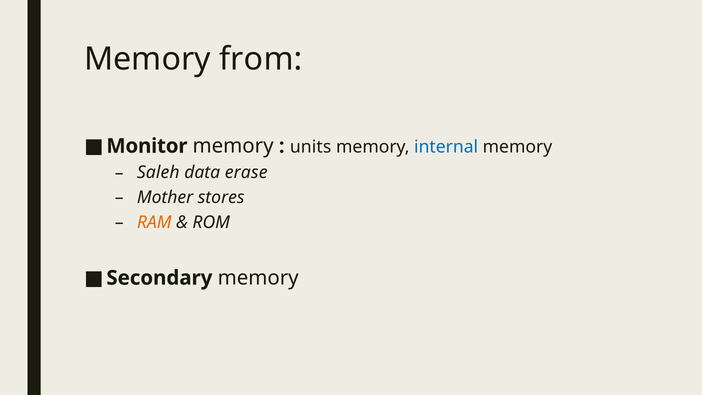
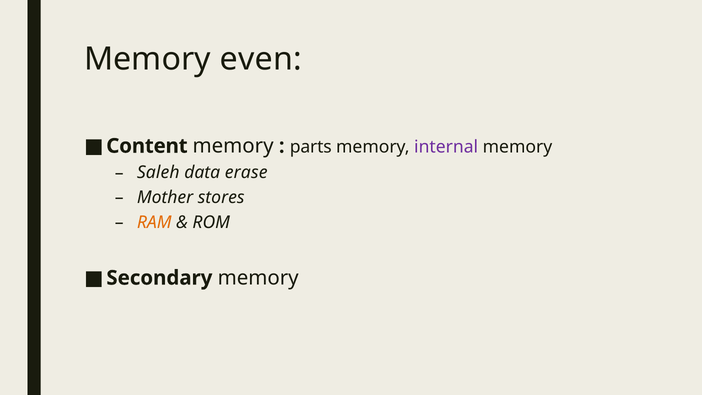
from: from -> even (261, 59)
Monitor: Monitor -> Content (147, 146)
units: units -> parts (311, 147)
internal colour: blue -> purple (446, 147)
